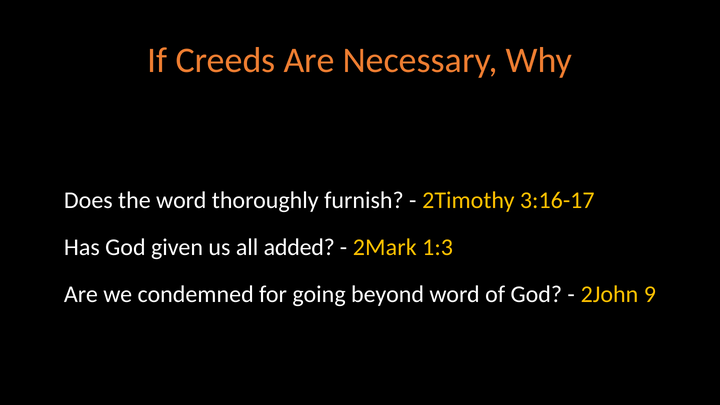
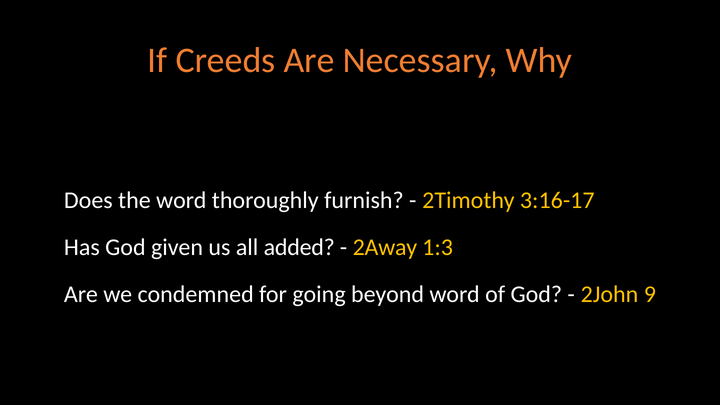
2Mark: 2Mark -> 2Away (385, 247)
